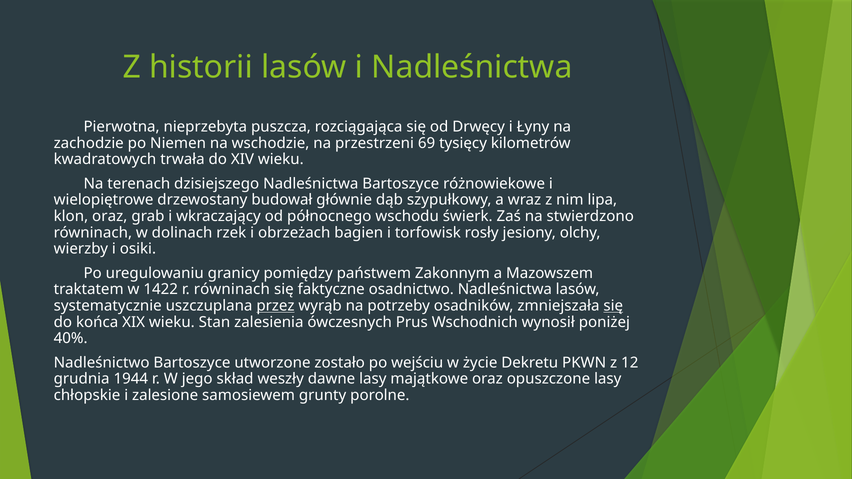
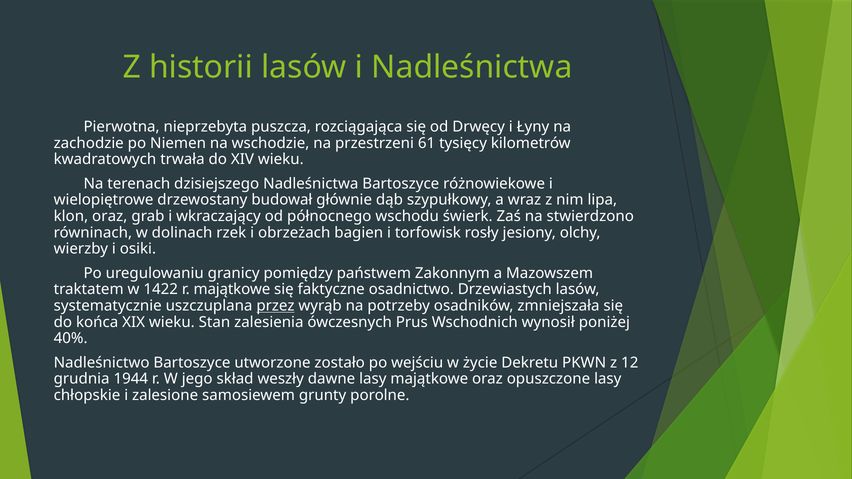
69: 69 -> 61 (427, 143)
r równinach: równinach -> majątkowe (232, 290)
osadnictwo Nadleśnictwa: Nadleśnictwa -> Drzewiastych (505, 290)
się underline: present -> none (613, 306)
